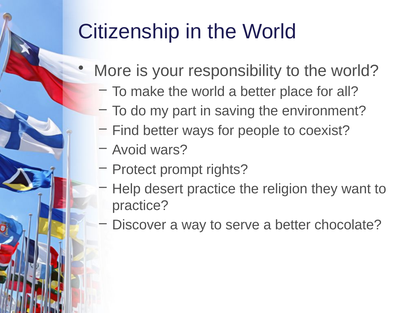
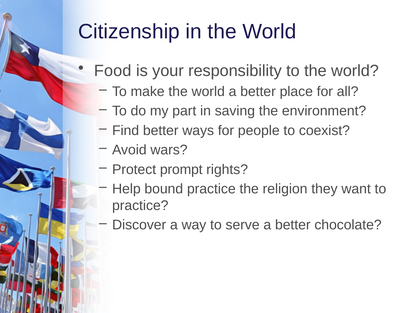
More: More -> Food (113, 71)
desert: desert -> bound (164, 189)
